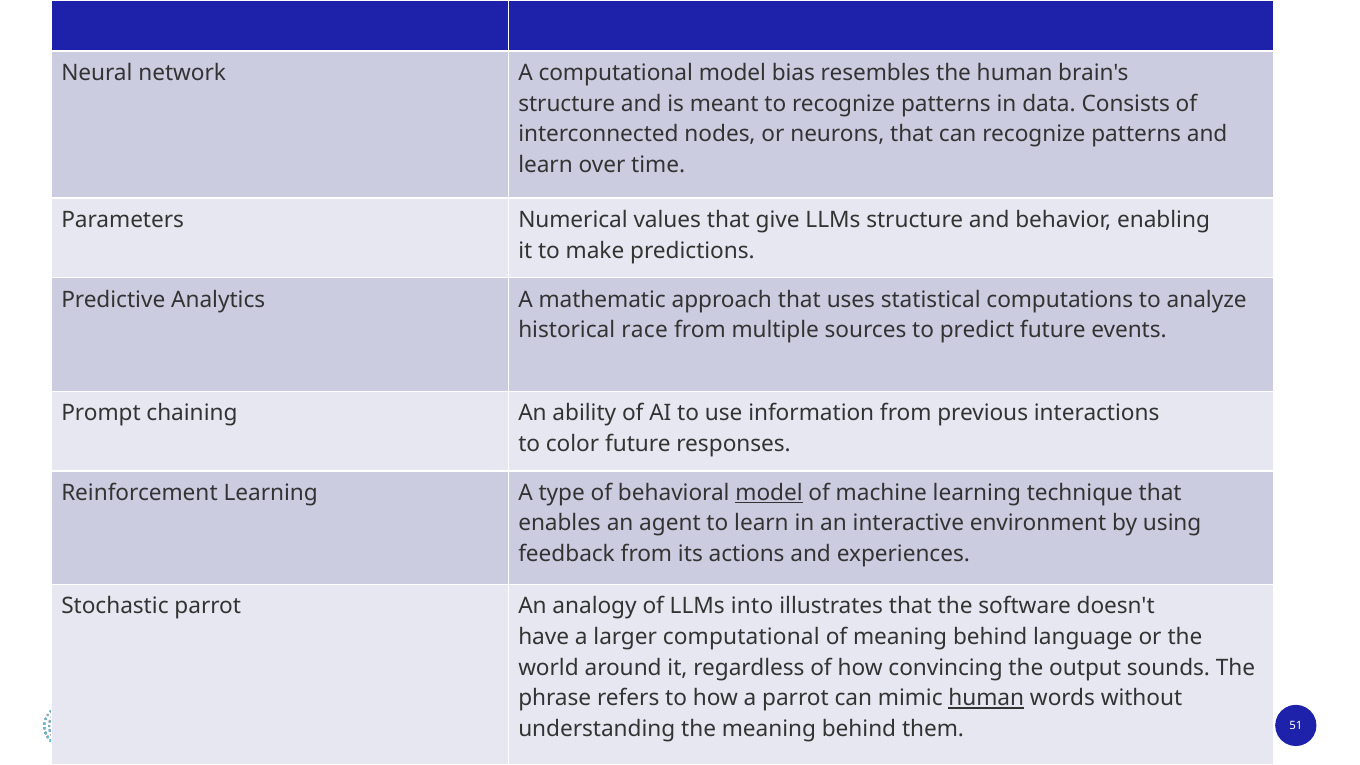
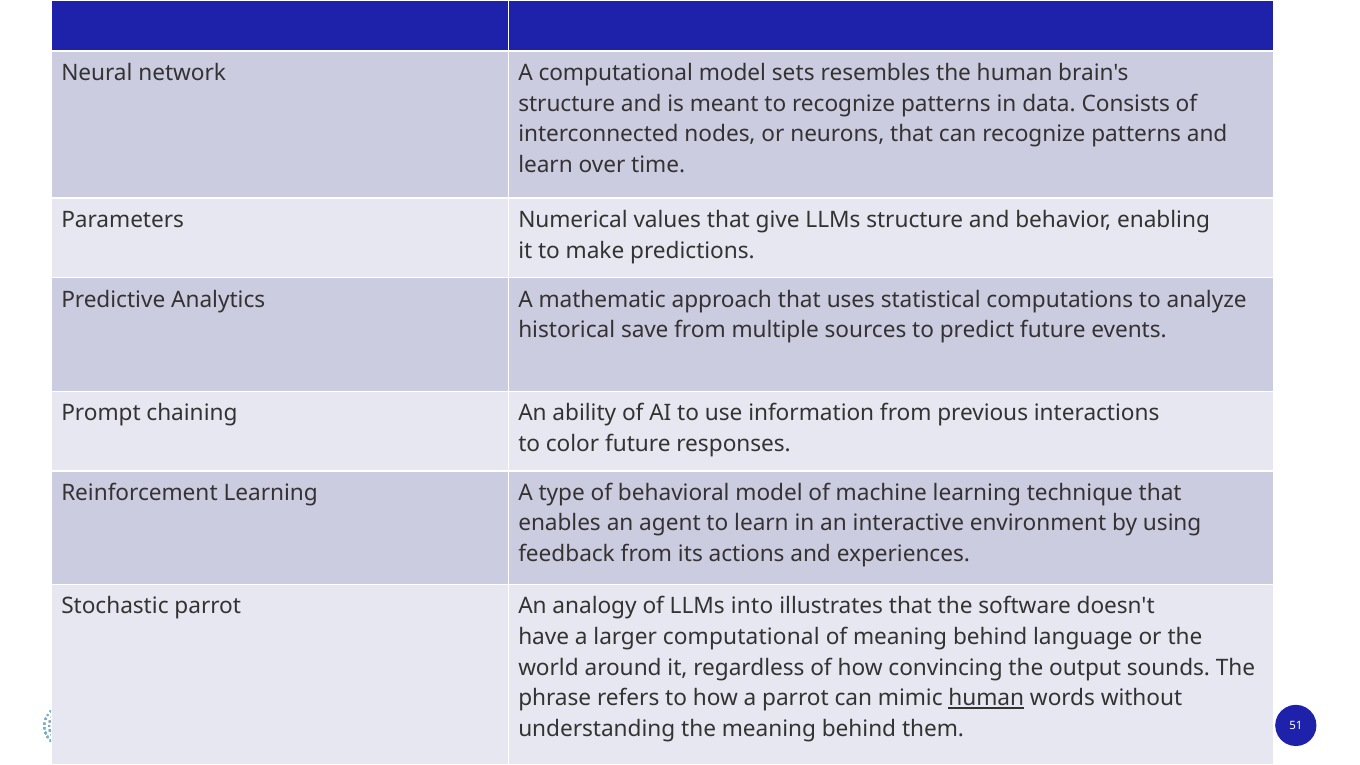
bias: bias -> sets (793, 73)
race: race -> save (645, 330)
model underline: present -> none (769, 493)
